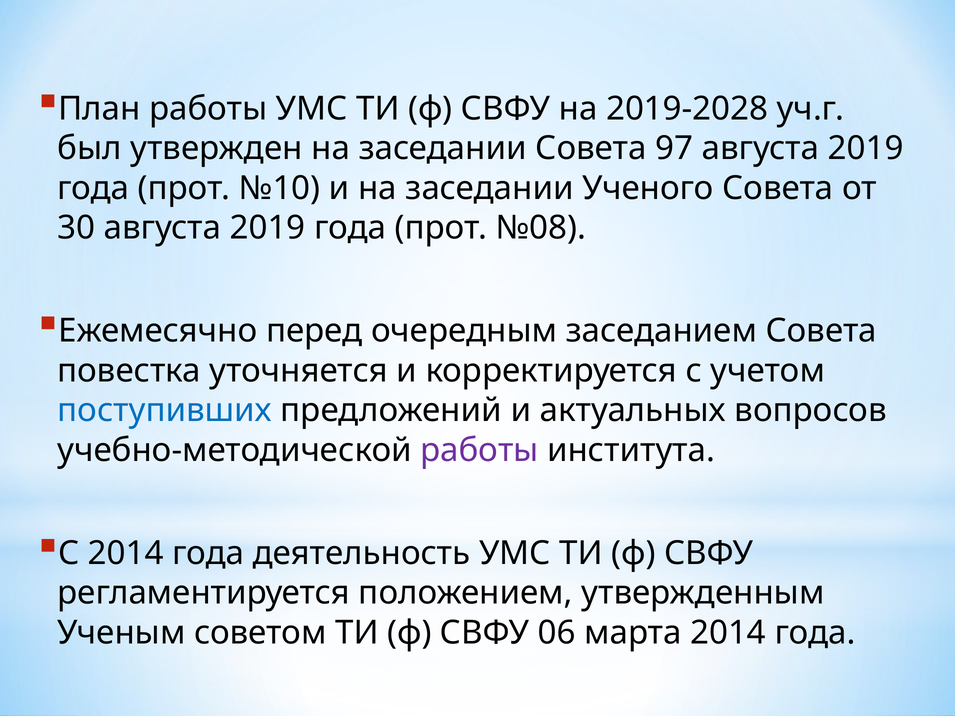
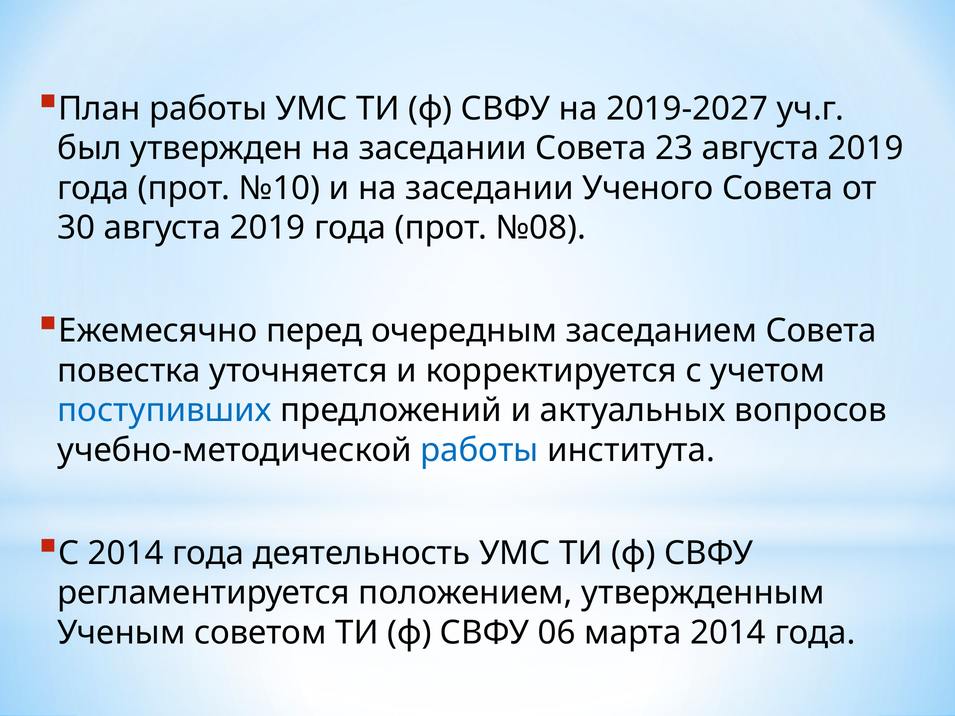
2019-2028: 2019-2028 -> 2019-2027 (687, 109)
97: 97 -> 23 (674, 148)
работы colour: purple -> blue (479, 450)
